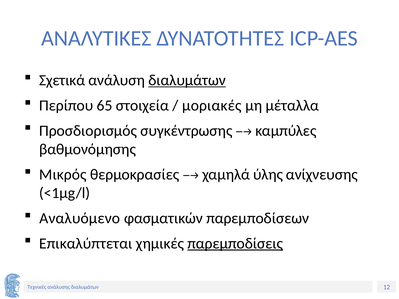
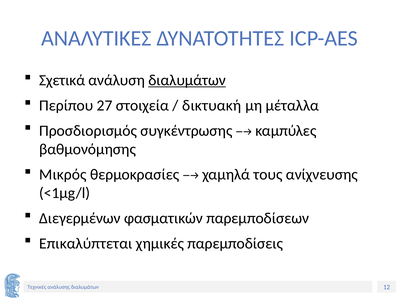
65: 65 -> 27 (105, 106)
μοριακές: μοριακές -> δικτυακή (212, 106)
ύλης: ύλης -> τους (268, 175)
Αναλυόμενο: Αναλυόμενο -> Διεγερμένων (80, 218)
παρεμποδίσεις underline: present -> none (235, 244)
